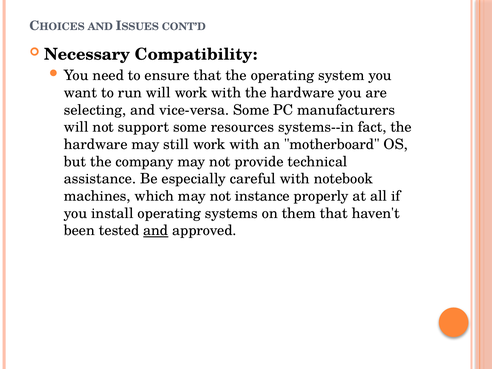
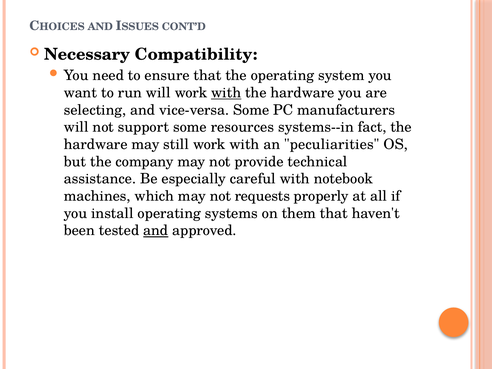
with underline: none -> present (226, 93)
motherboard: motherboard -> peculiarities (332, 144)
instance: instance -> requests (262, 196)
